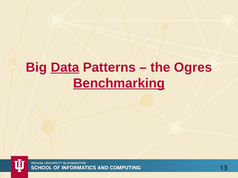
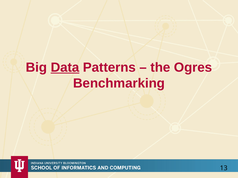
Benchmarking underline: present -> none (119, 83)
